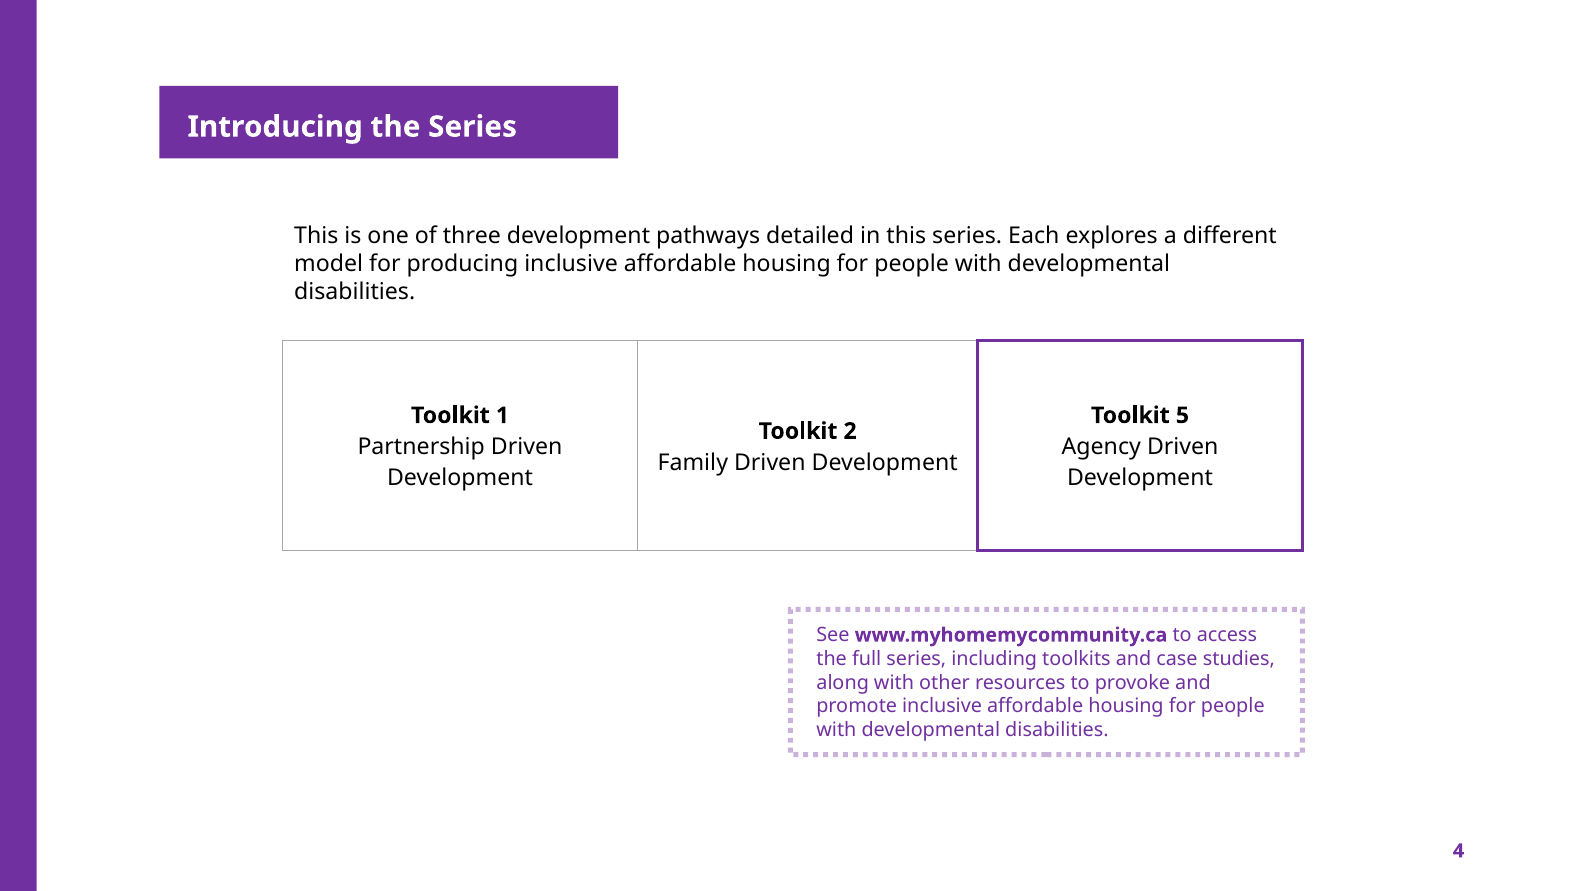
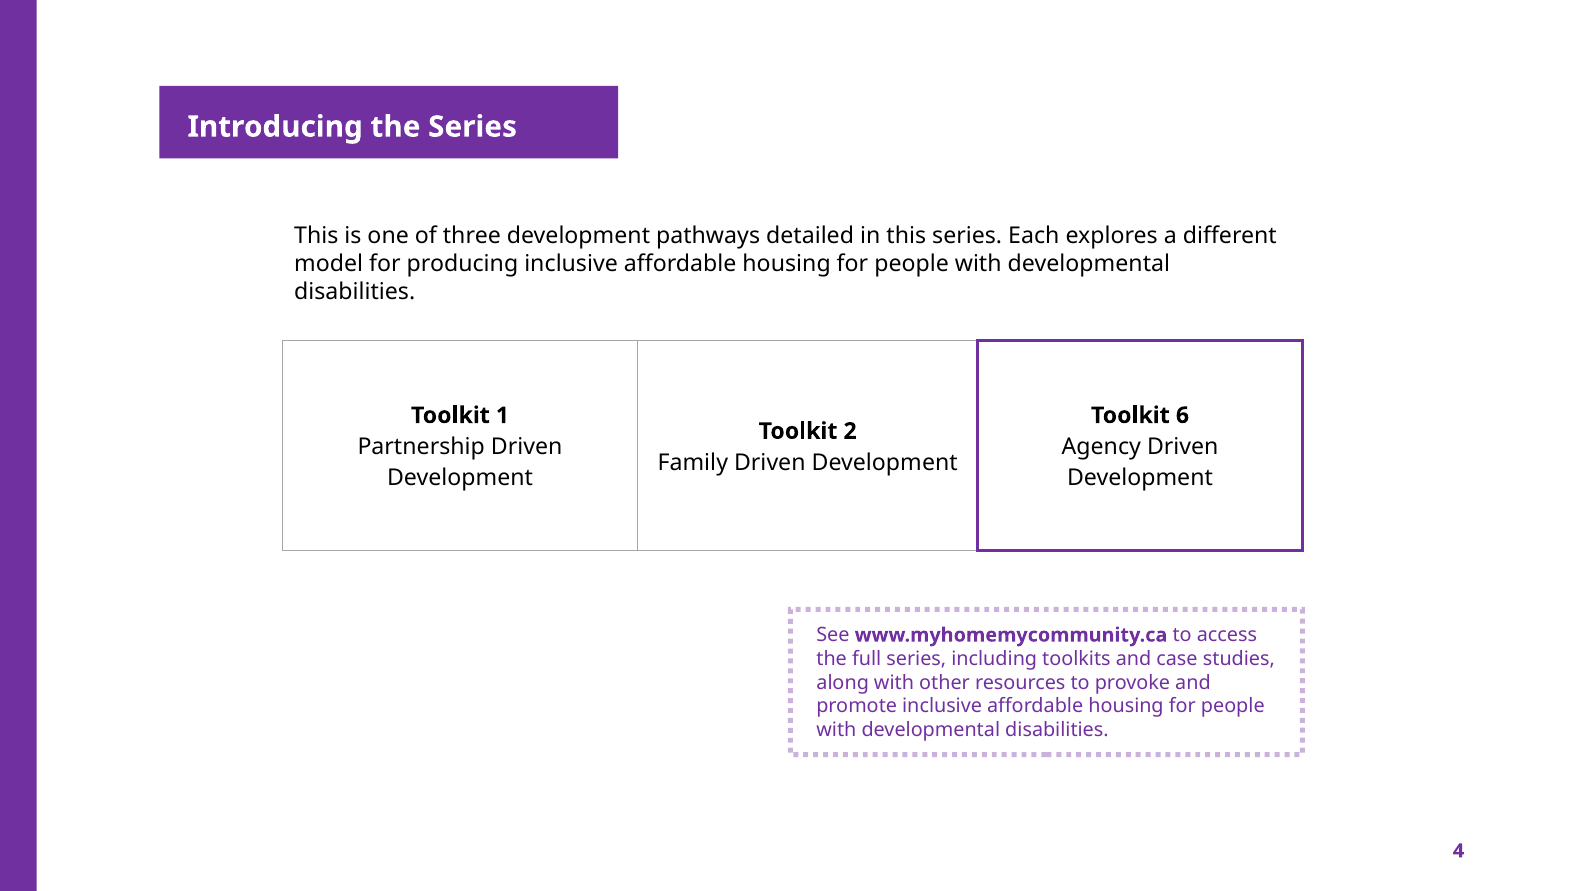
5: 5 -> 6 (1182, 416)
